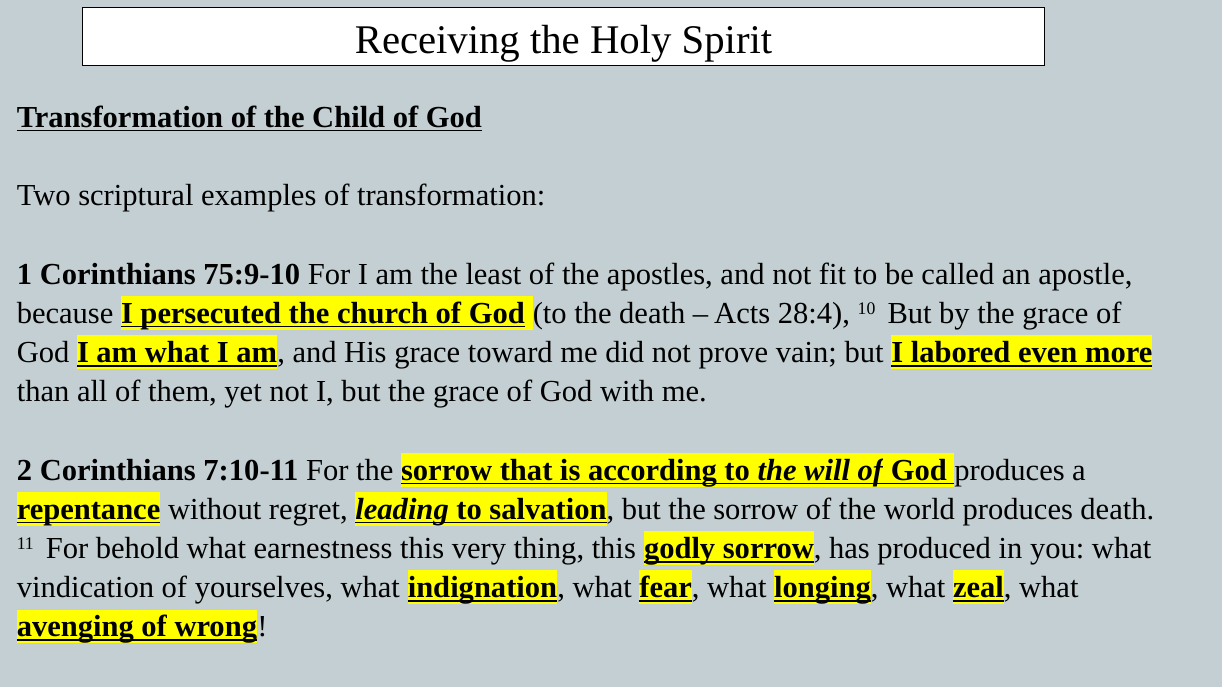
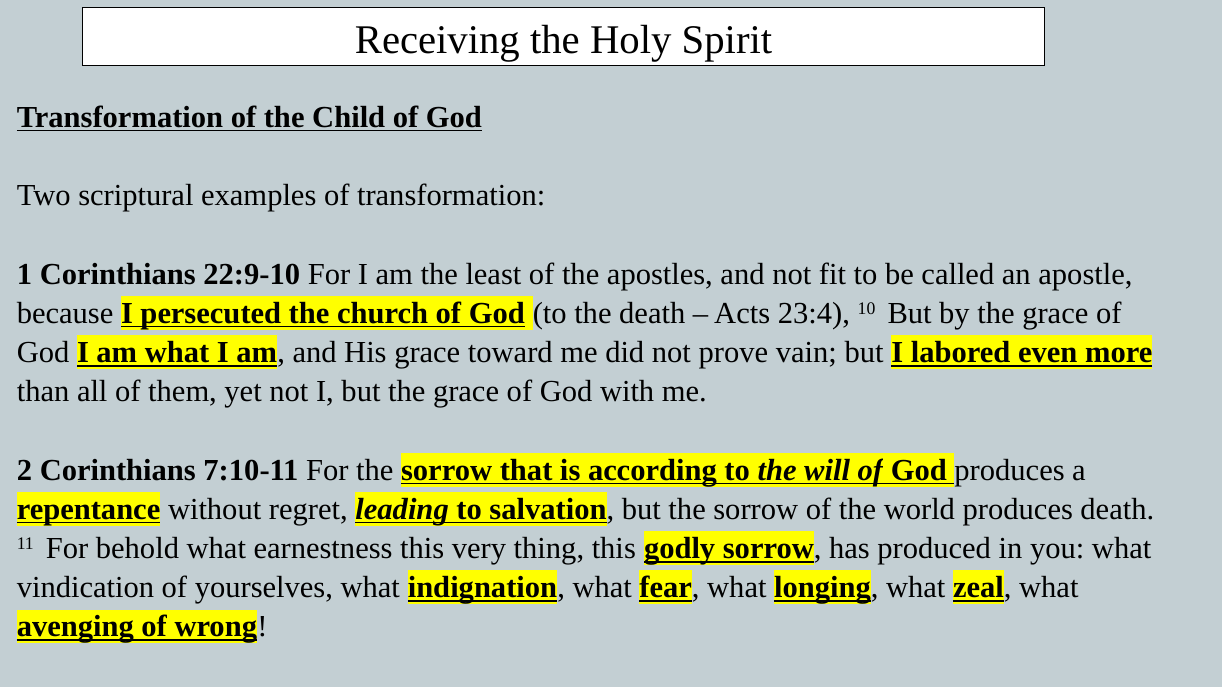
75:9-10: 75:9-10 -> 22:9-10 (252, 274)
28:4: 28:4 -> 23:4 (814, 313)
